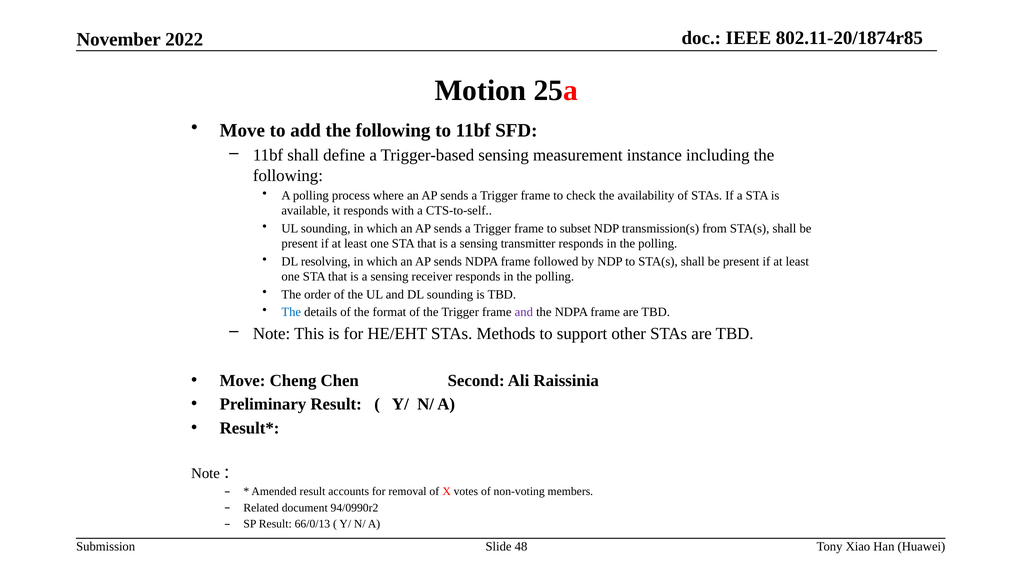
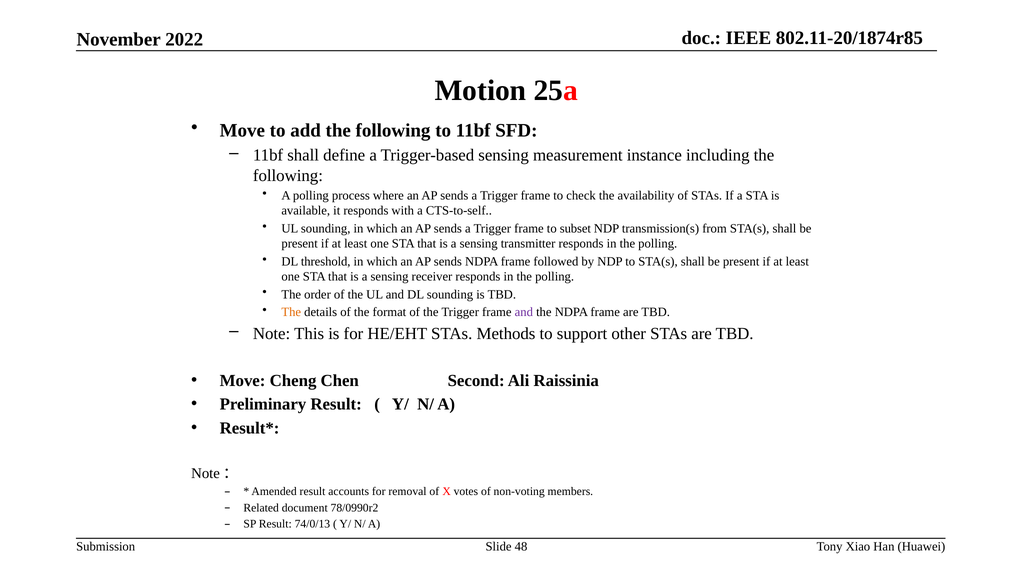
resolving: resolving -> threshold (326, 261)
The colour: blue -> orange (291, 312)
94/0990r2: 94/0990r2 -> 78/0990r2 (354, 508)
66/0/13: 66/0/13 -> 74/0/13 (312, 524)
